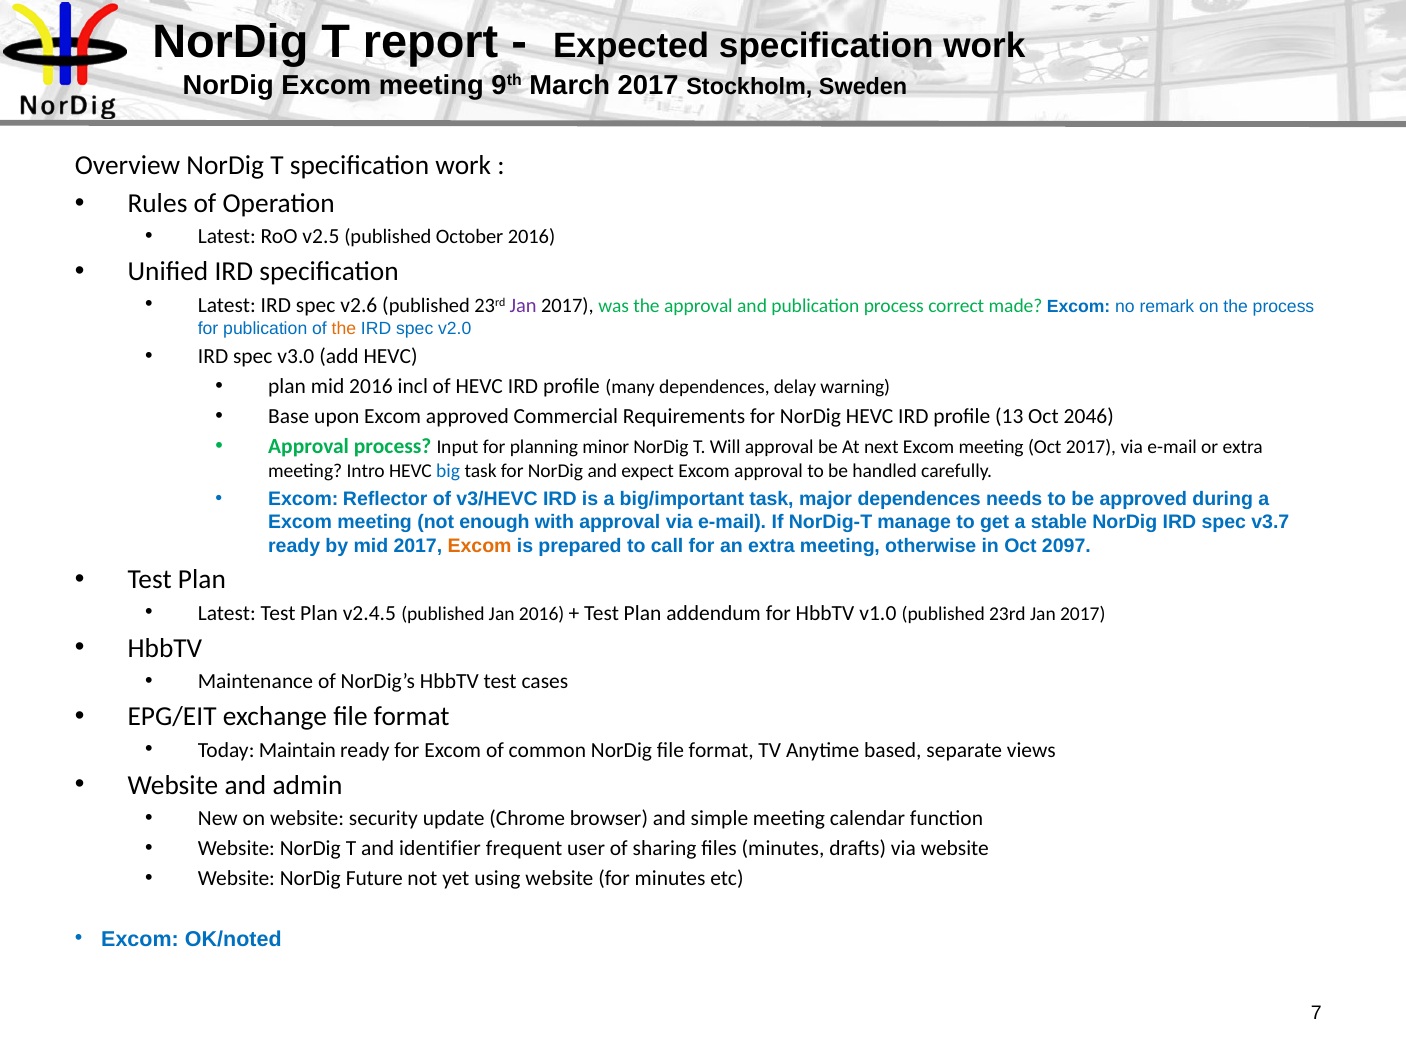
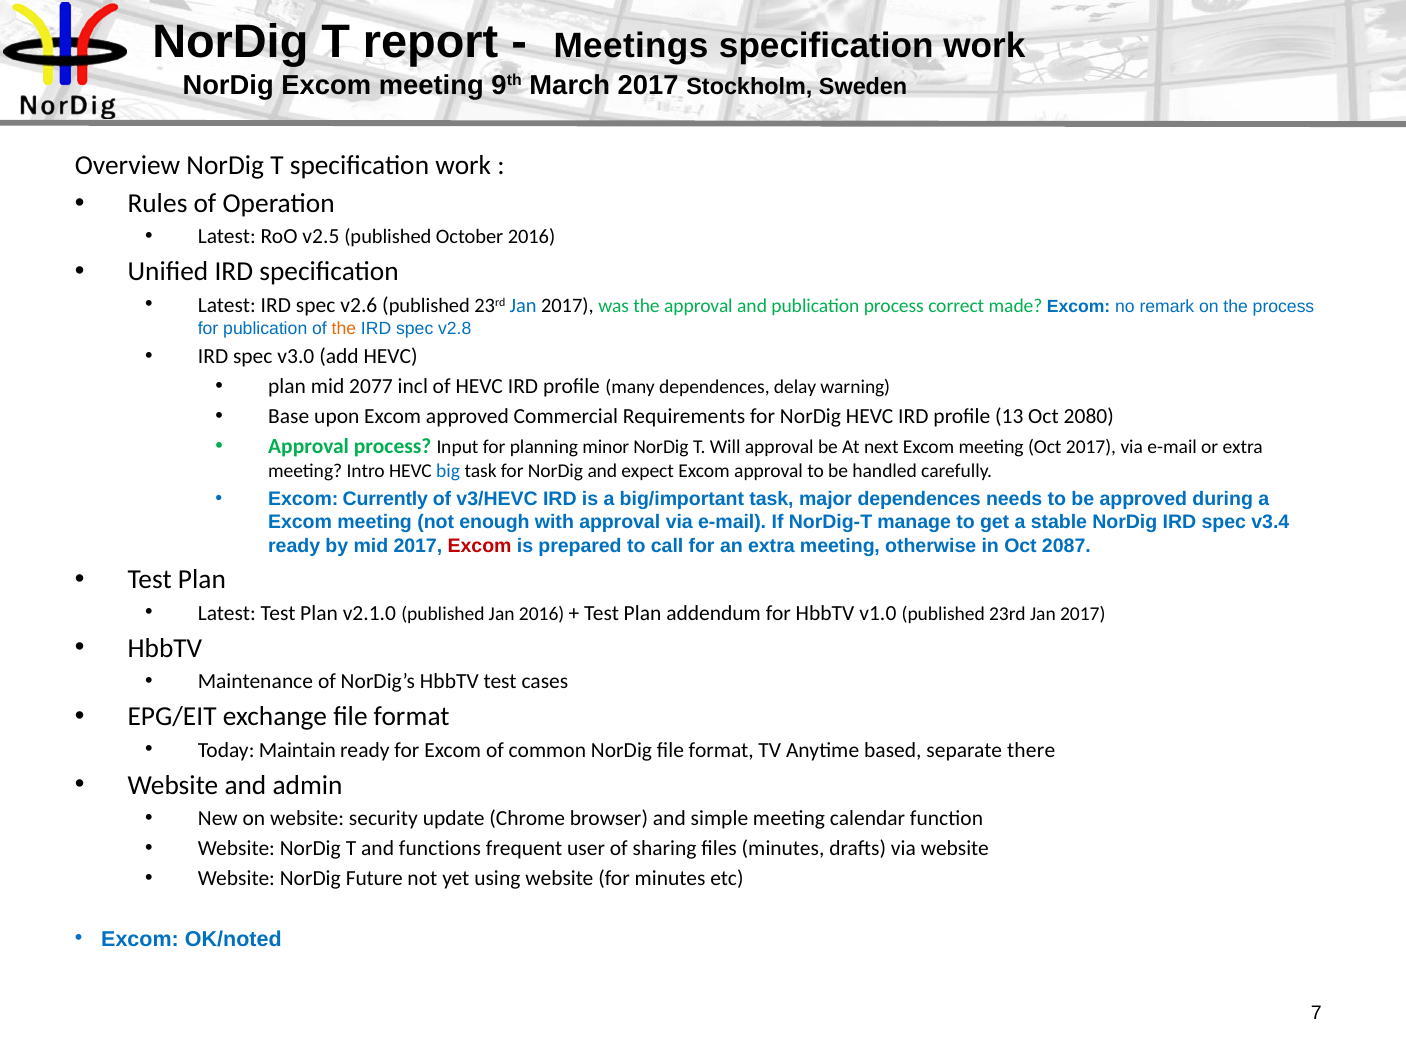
Expected: Expected -> Meetings (631, 46)
Jan colour: purple -> blue (523, 305)
v2.0: v2.0 -> v2.8 (455, 328)
mid 2016: 2016 -> 2077 (371, 386)
2046: 2046 -> 2080 (1089, 416)
Reflector: Reflector -> Currently (385, 498)
v3.7: v3.7 -> v3.4 (1270, 522)
Excom colour: orange -> red (480, 545)
2097: 2097 -> 2087 (1066, 545)
v2.4.5: v2.4.5 -> v2.1.0 (369, 613)
views: views -> there (1031, 750)
identifier: identifier -> functions (440, 848)
